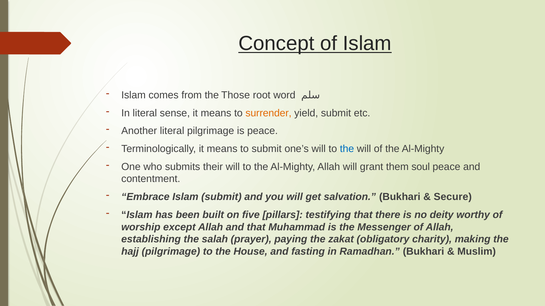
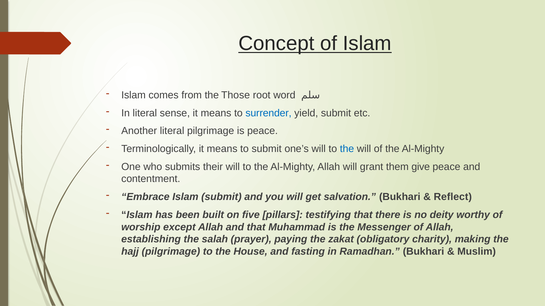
surrender colour: orange -> blue (269, 113)
soul: soul -> give (421, 167)
Secure: Secure -> Reflect (453, 197)
